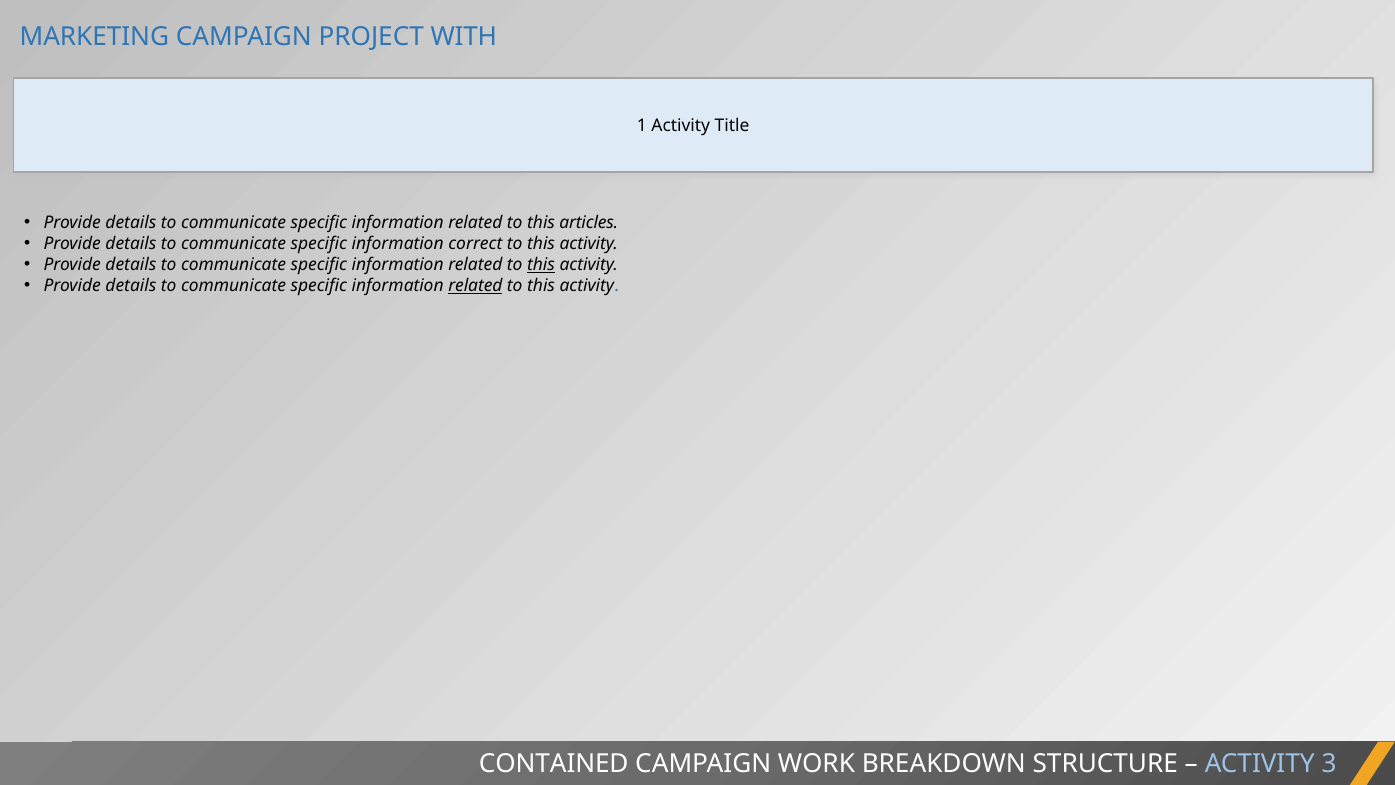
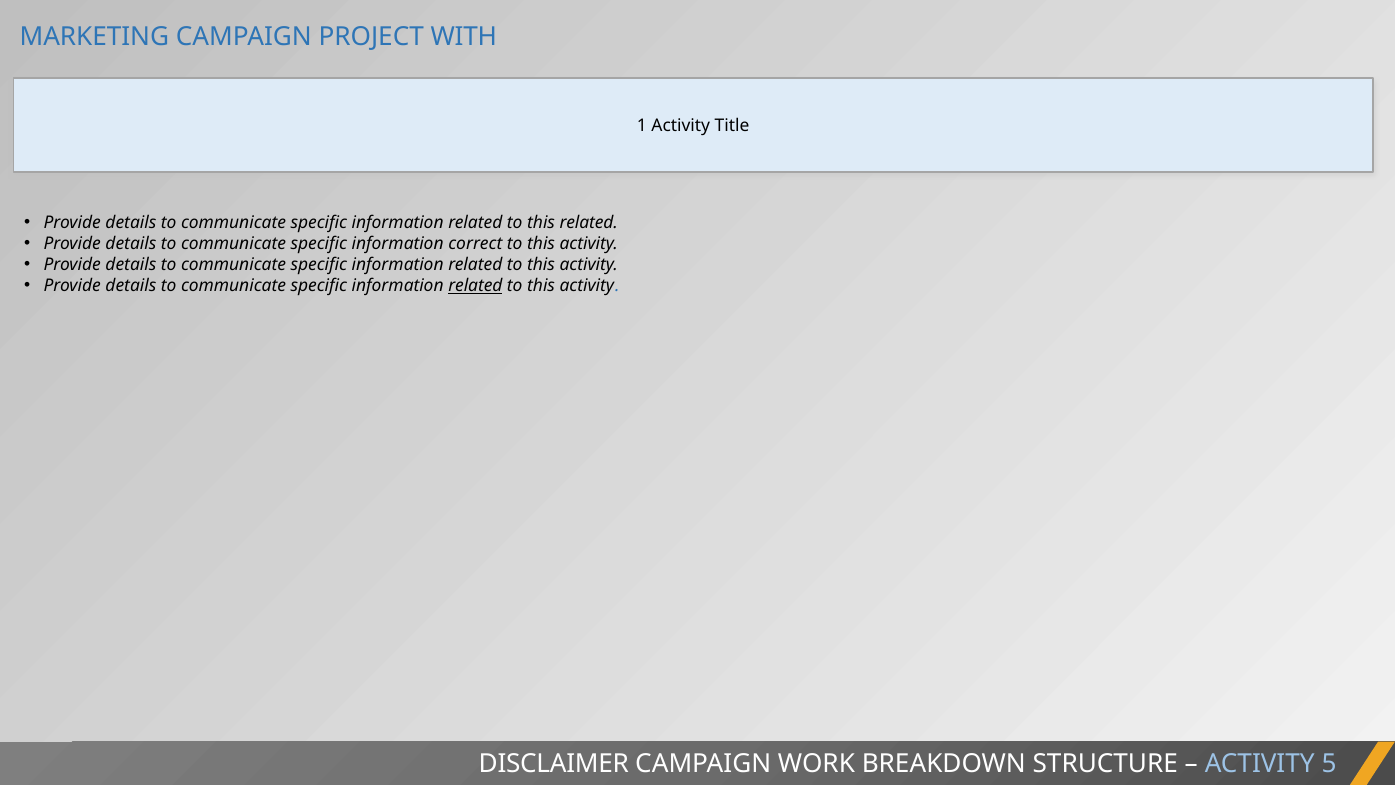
this articles: articles -> related (589, 223)
this underline: present -> none (541, 265)
CONTAINED: CONTAINED -> DISCLAIMER (554, 764)
3: 3 -> 5 (1329, 764)
